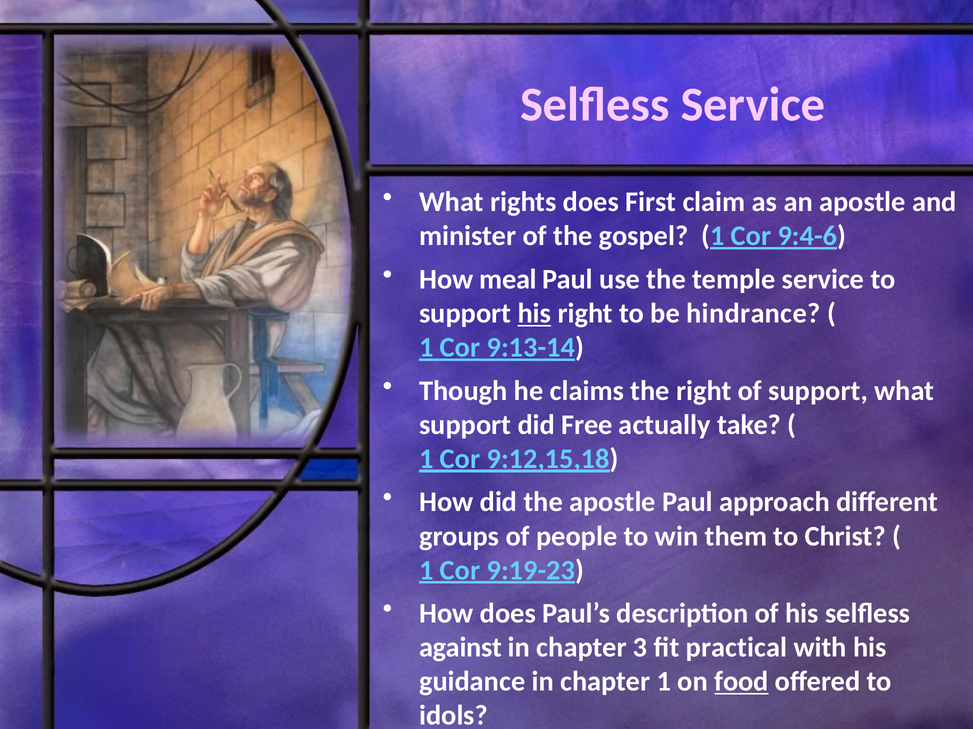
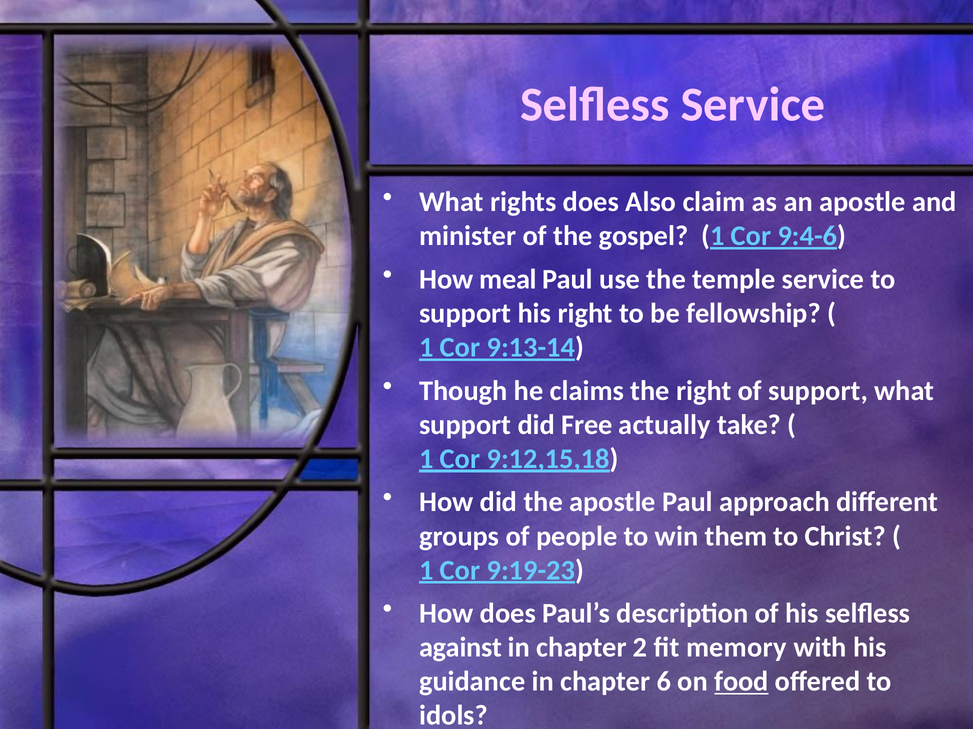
First: First -> Also (651, 202)
his underline: present -> none (534, 314)
hindrance: hindrance -> fellowship (754, 314)
3: 3 -> 2 (640, 648)
practical: practical -> memory (736, 648)
chapter 1: 1 -> 6 (664, 682)
